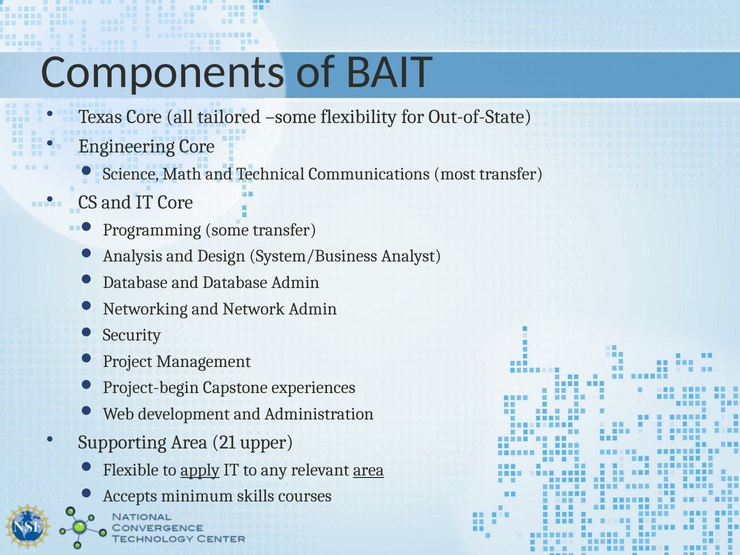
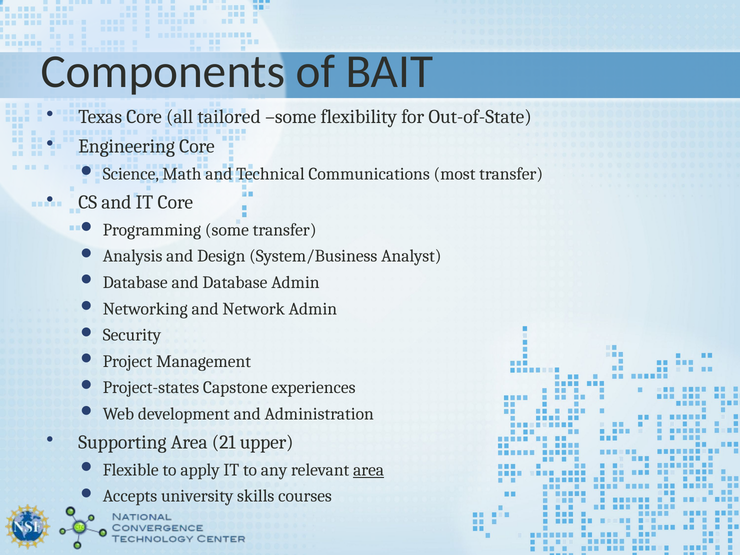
Project-begin: Project-begin -> Project-states (151, 388)
apply underline: present -> none (200, 470)
minimum: minimum -> university (197, 496)
